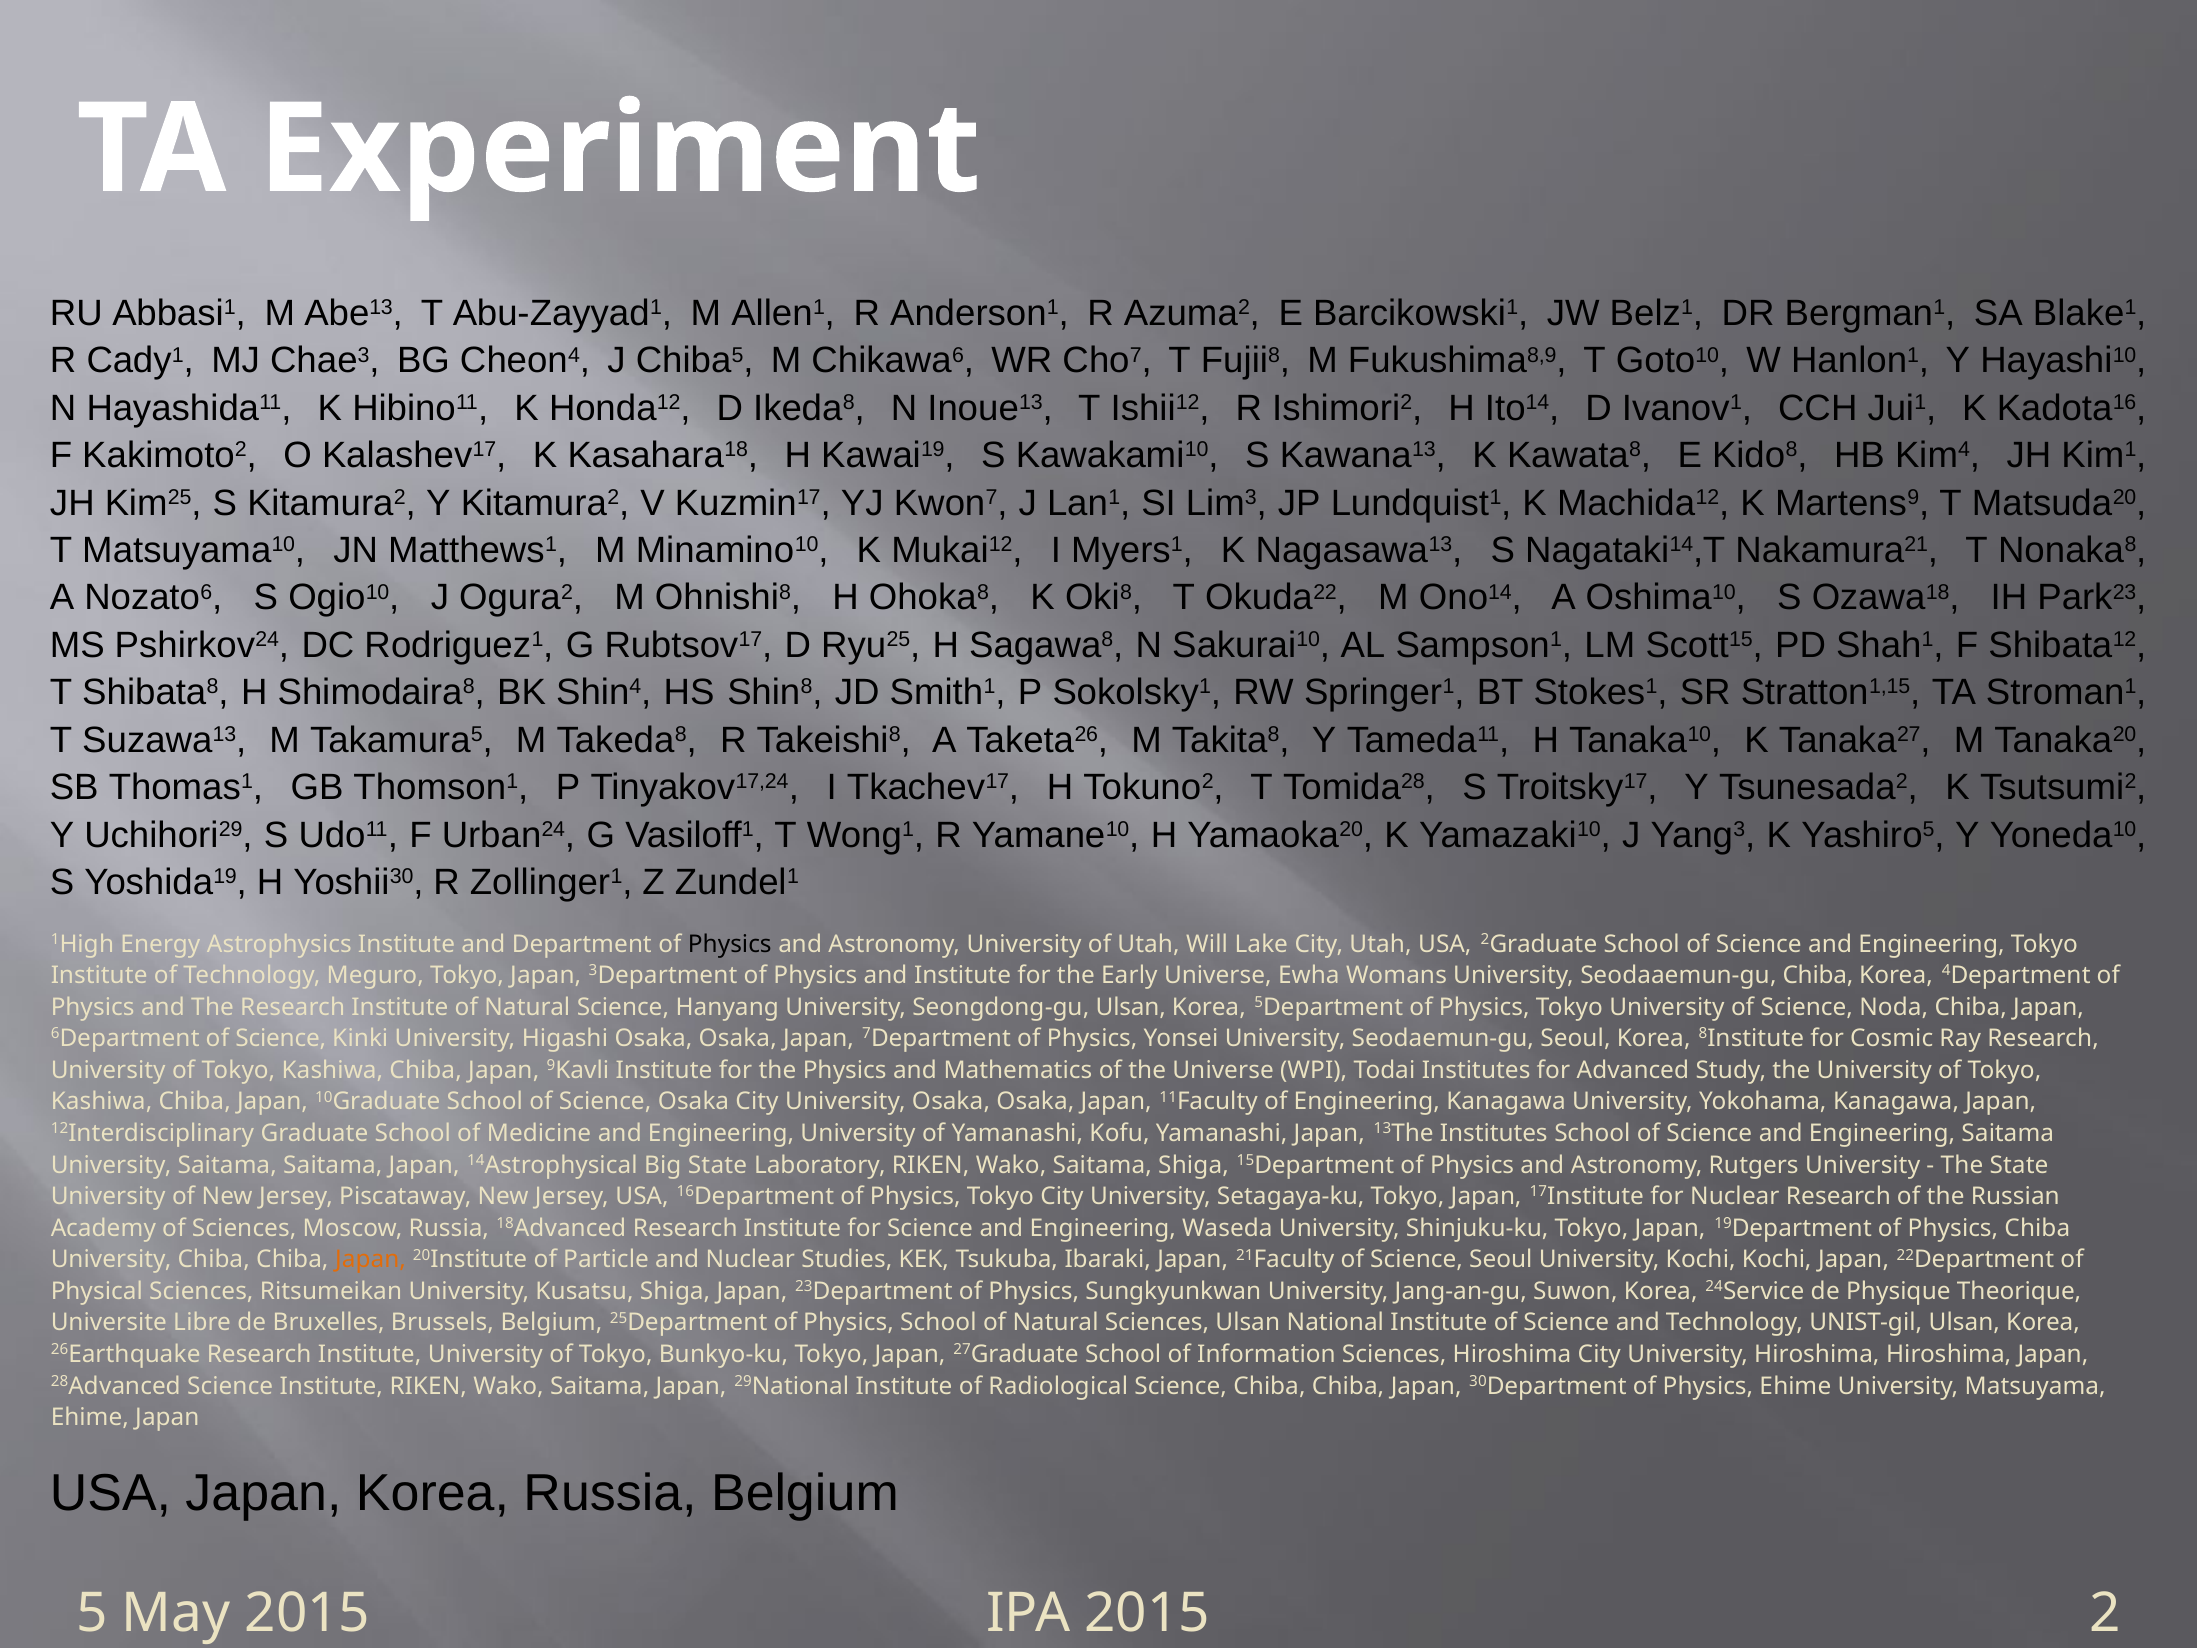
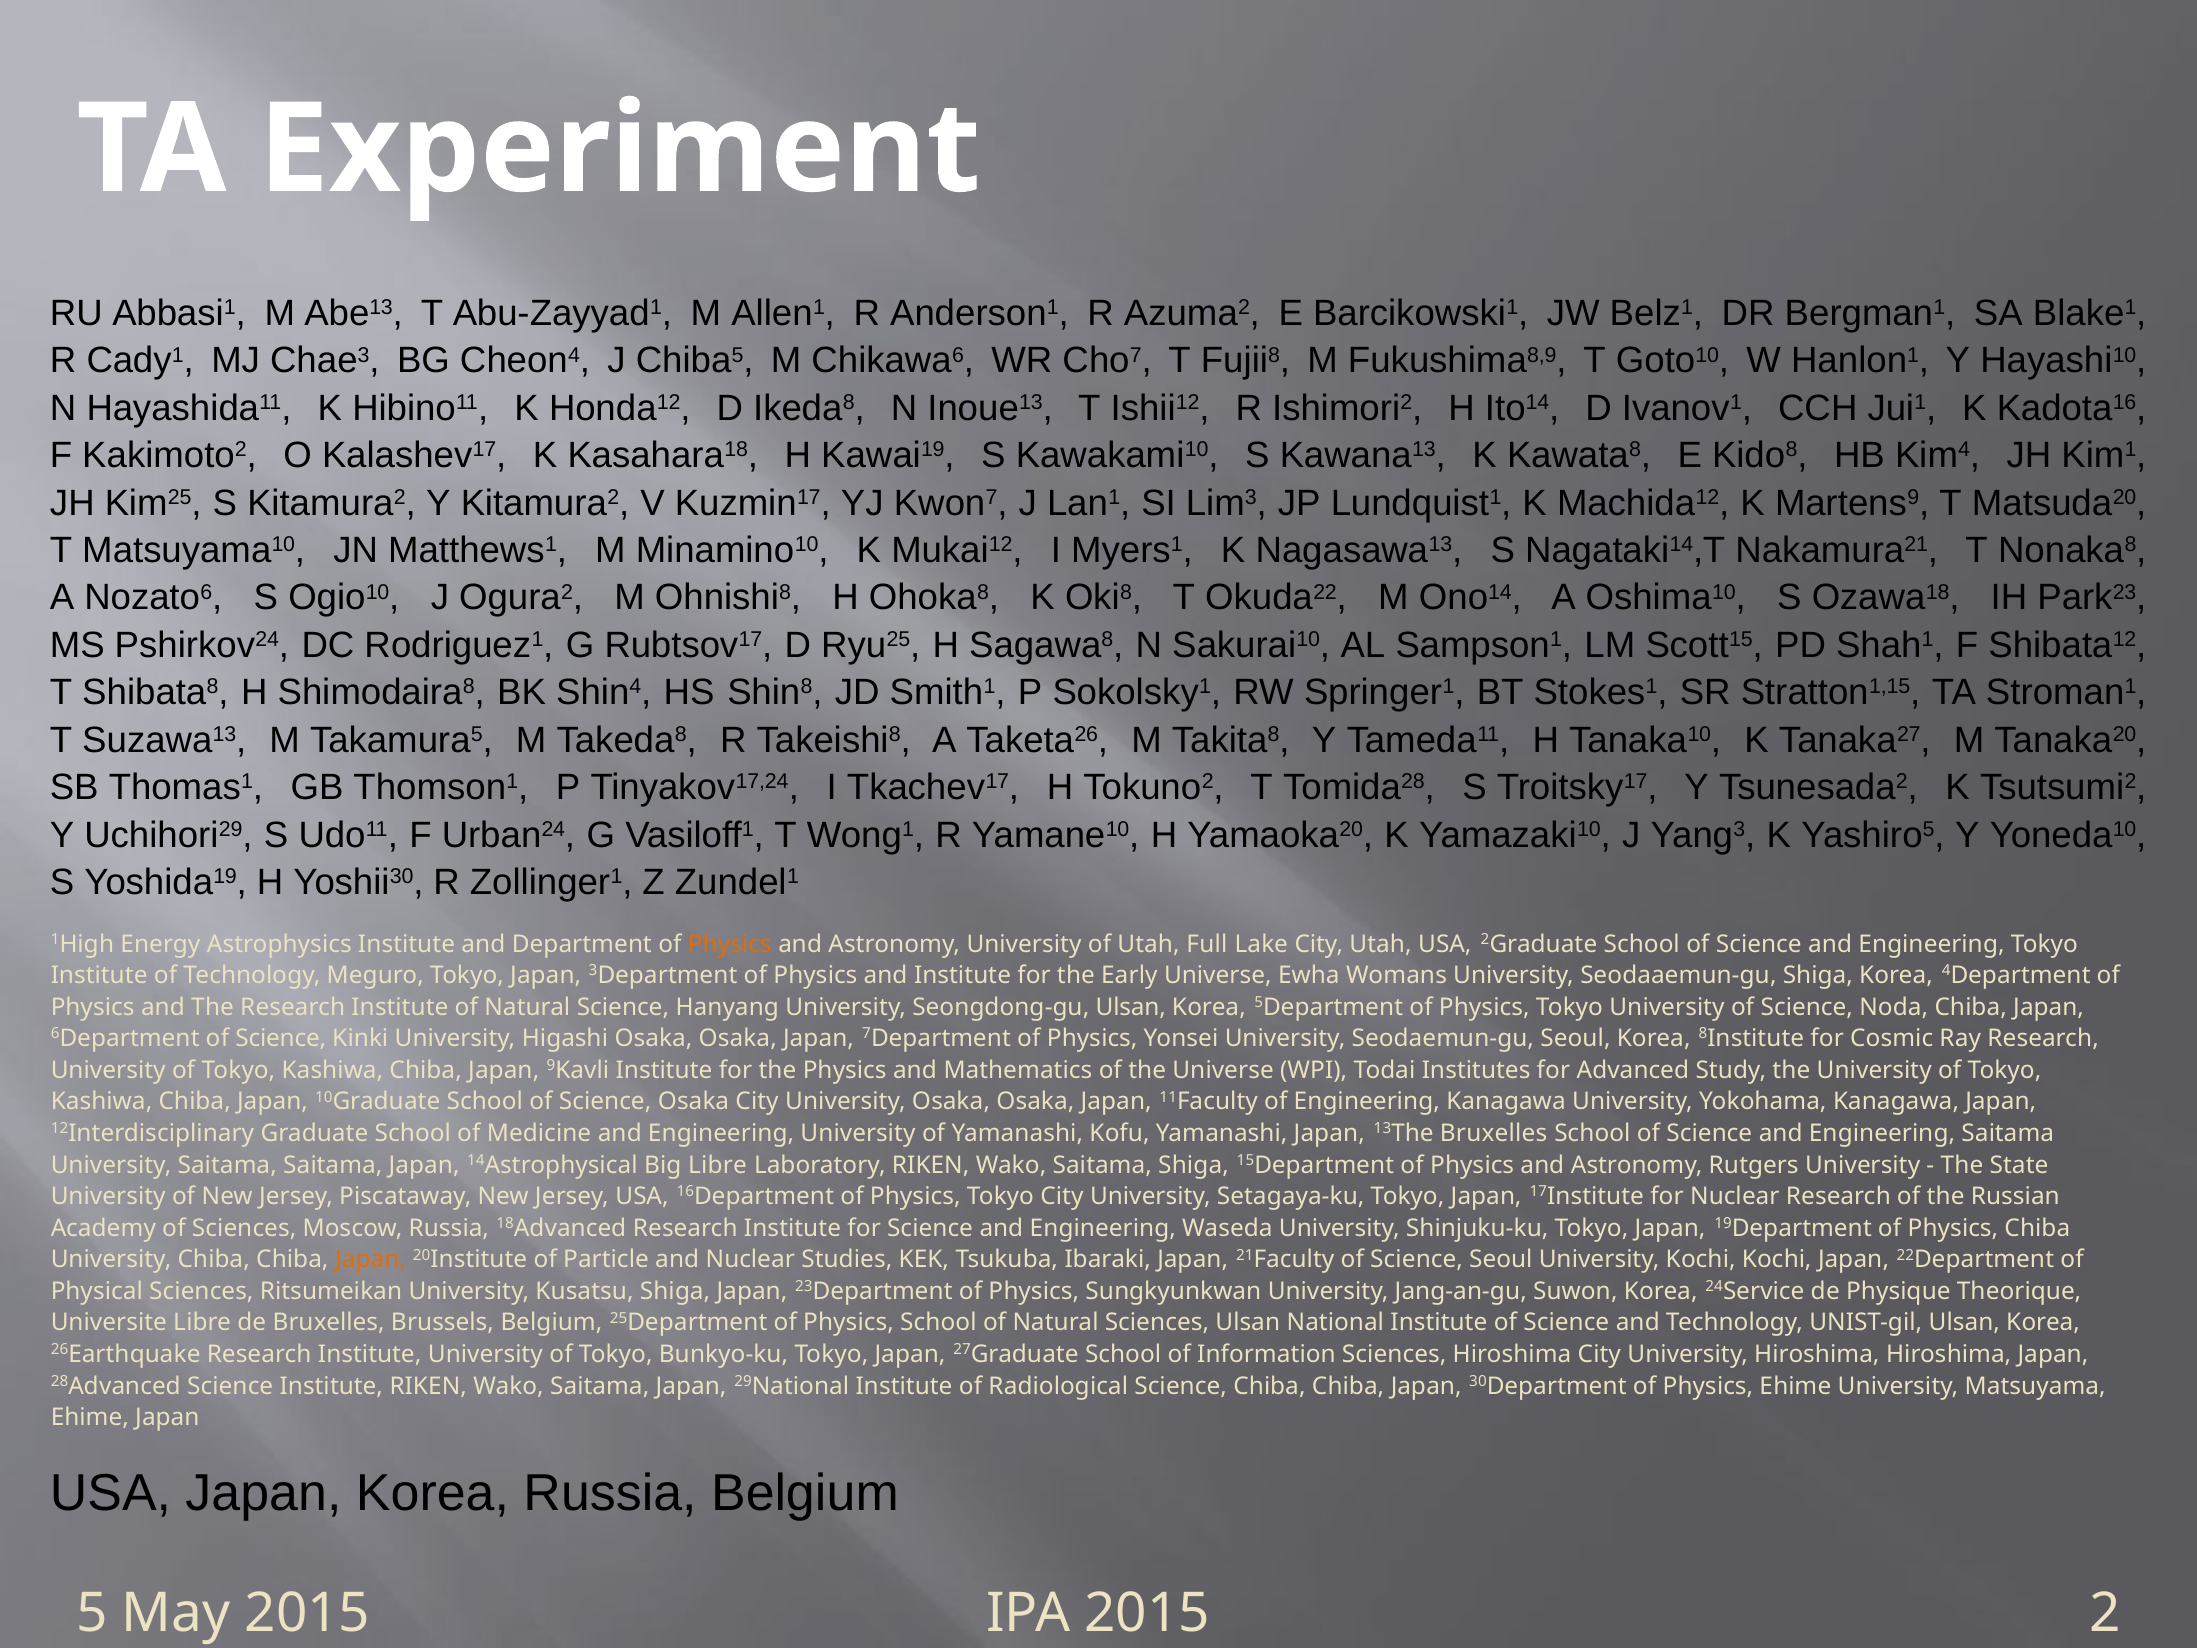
Physics colour: black -> orange (730, 944)
Will: Will -> Full (1207, 944)
Seodaaemun-gu Chiba: Chiba -> Shiga (1818, 975)
13The Institutes: Institutes -> Bruxelles (1494, 1133)
Big State: State -> Libre (718, 1165)
